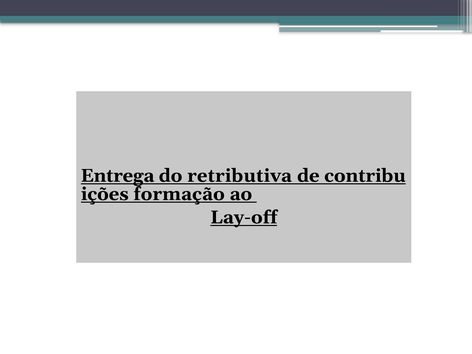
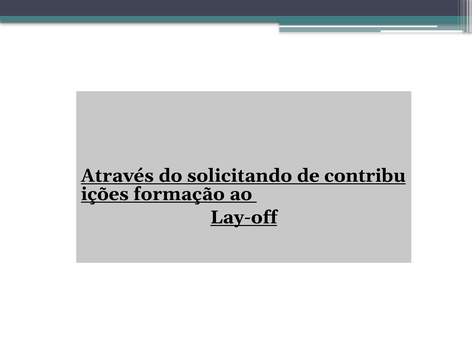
Entrega: Entrega -> Através (117, 176)
retributiva: retributiva -> solicitando (240, 176)
